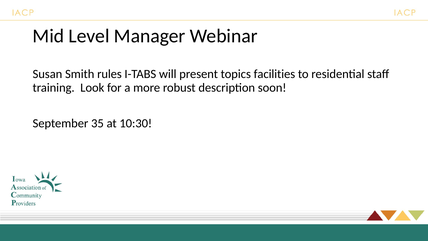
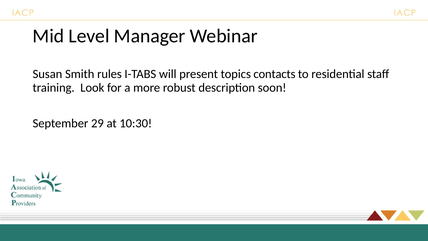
facilities: facilities -> contacts (274, 74)
35: 35 -> 29 (97, 123)
